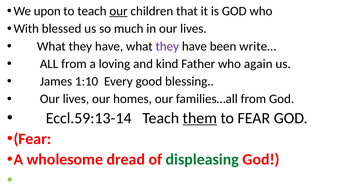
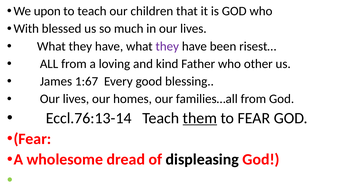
our underline: present -> none (119, 11)
write…: write… -> risest… (258, 46)
again: again -> other (258, 64)
1:10: 1:10 -> 1:67 (87, 82)
Eccl.59:13-14: Eccl.59:13-14 -> Eccl.76:13-14 (89, 118)
displeasing colour: green -> black (202, 160)
